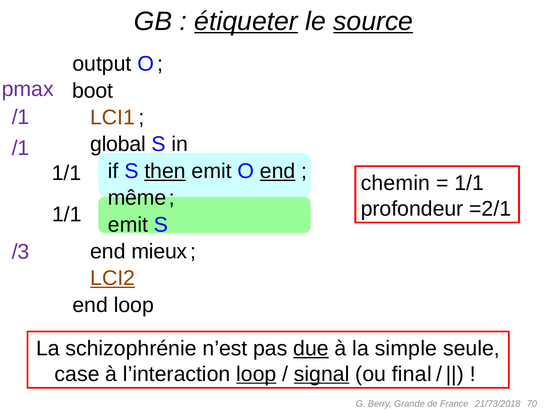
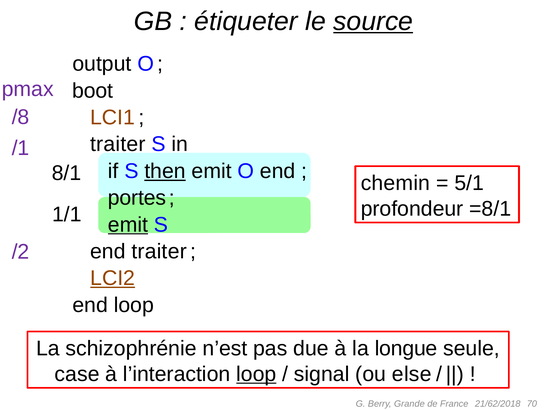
étiqueter underline: present -> none (246, 21)
/1: /1 -> /8 (21, 117)
global: global -> traiter (118, 144)
end underline: present -> none (278, 171)
1/1: 1/1 -> 8/1 (67, 173)
1/1: 1/1 -> 5/1 (469, 183)
même: même -> portes (137, 198)
=2/1: =2/1 -> =8/1 (490, 209)
emit underline: none -> present (128, 225)
end mieux: mieux -> traiter (159, 252)
/3: /3 -> /2 (21, 252)
due underline: present -> none (311, 349)
simple: simple -> longue (406, 349)
signal underline: present -> none (322, 374)
final: final -> else (412, 374)
21/73/2018: 21/73/2018 -> 21/62/2018 (498, 404)
